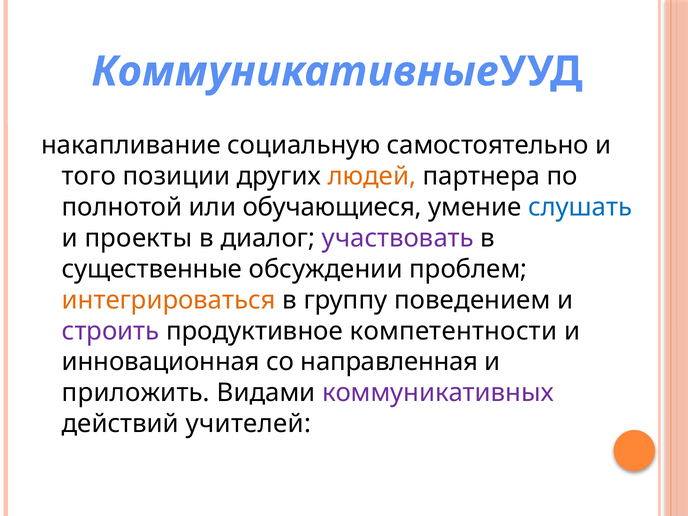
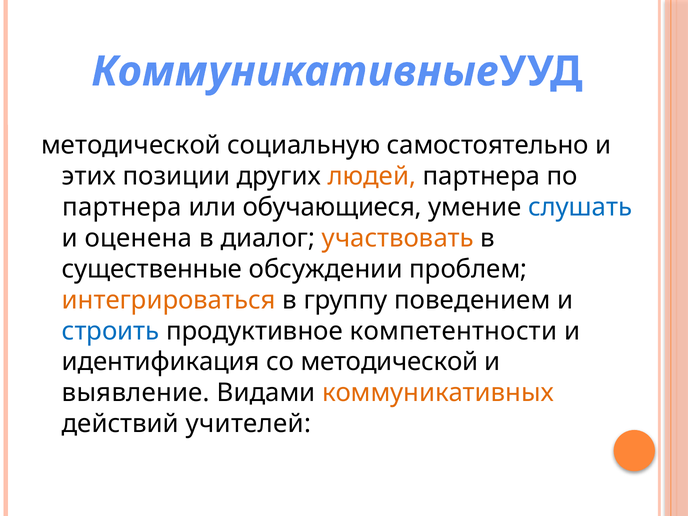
накапливание: накапливание -> методической (131, 145)
того: того -> этих (89, 176)
полнотой: полнотой -> партнера (122, 207)
проекты: проекты -> оценена (138, 238)
участвовать colour: purple -> orange (398, 238)
строить colour: purple -> blue (111, 331)
инновационная: инновационная -> идентификация (161, 362)
со направленная: направленная -> методической (389, 362)
приложить: приложить -> выявление (136, 393)
коммуникативных colour: purple -> orange (438, 393)
